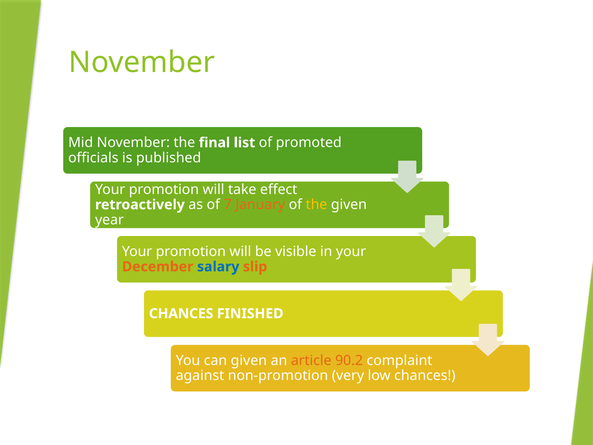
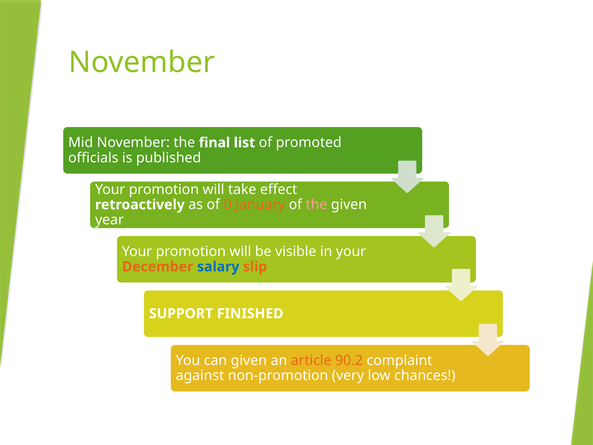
7: 7 -> 0 (228, 205)
the colour: yellow -> pink (317, 205)
CHANCES: CHANCES -> SUPPORT (181, 313)
